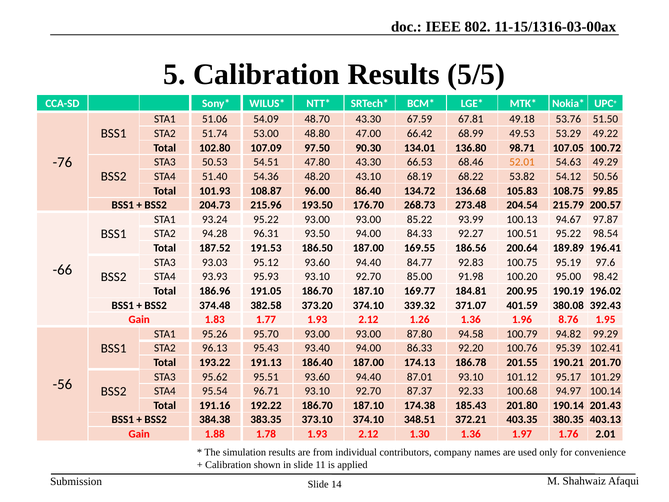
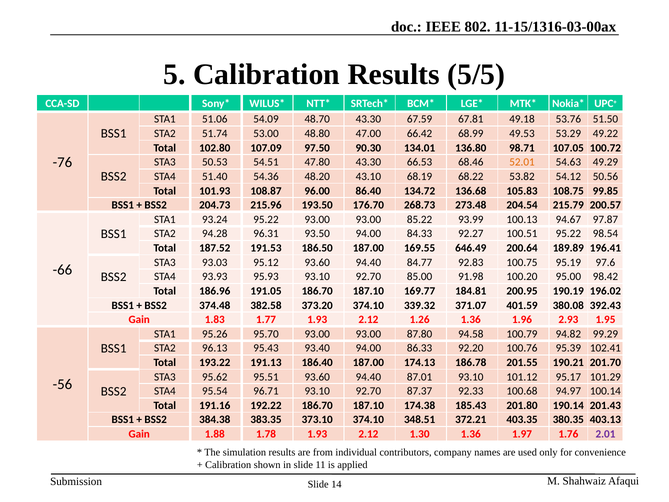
186.56: 186.56 -> 646.49 (471, 248)
8.76: 8.76 -> 2.93 (568, 319)
2.01 colour: black -> purple (605, 434)
